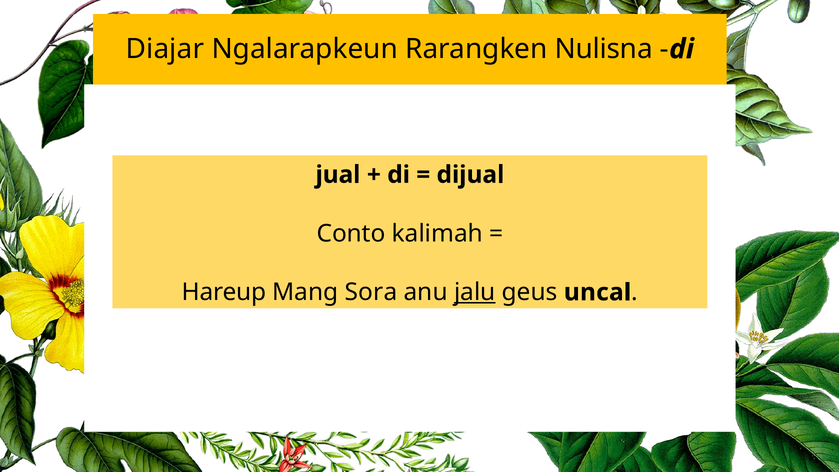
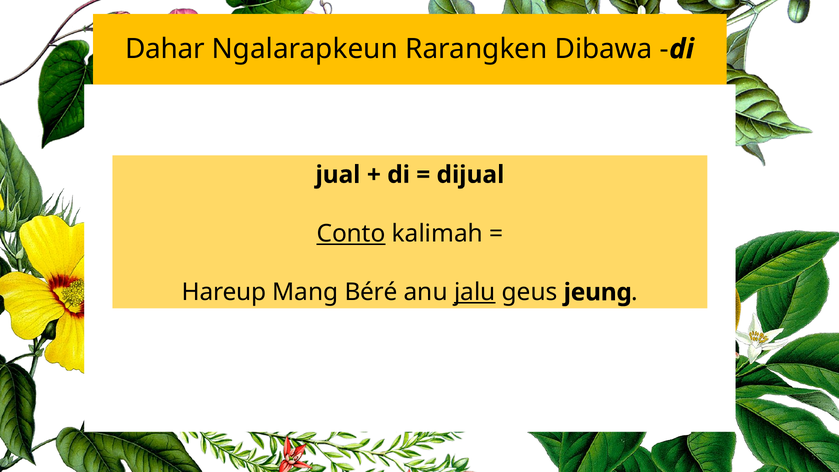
Diajar: Diajar -> Dahar (165, 49)
Nulisna: Nulisna -> Dibawa (604, 49)
Conto underline: none -> present (351, 233)
Sora: Sora -> Béré (371, 292)
uncal: uncal -> jeung (598, 292)
